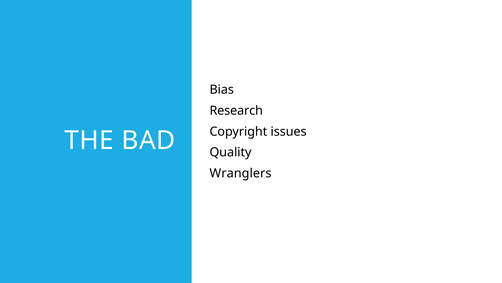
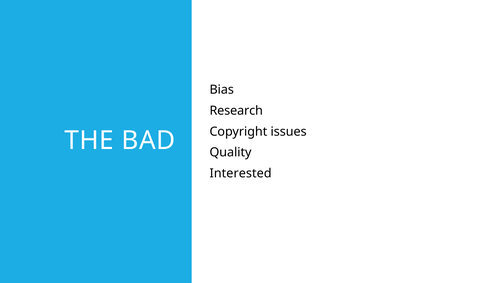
Wranglers: Wranglers -> Interested (241, 173)
